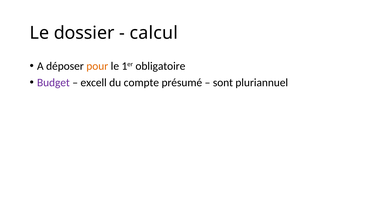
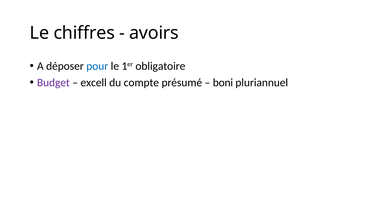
dossier: dossier -> chiffres (84, 33)
calcul: calcul -> avoirs (154, 33)
pour colour: orange -> blue (97, 66)
sont: sont -> boni (223, 82)
